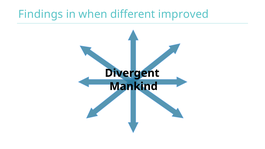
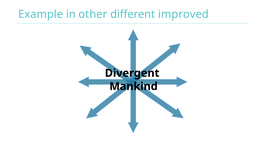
Findings: Findings -> Example (41, 14)
when: when -> other (93, 14)
